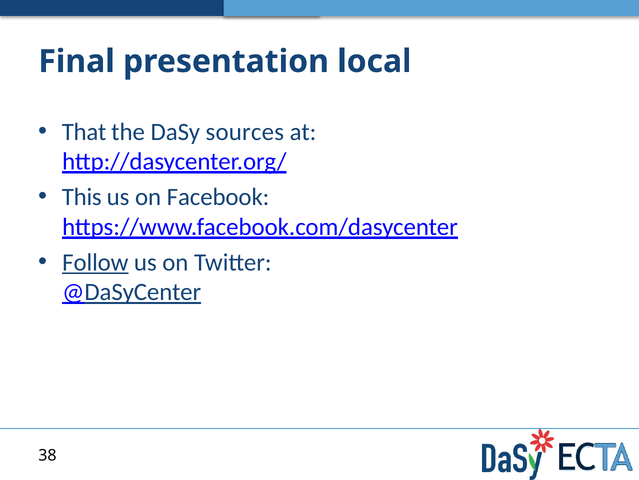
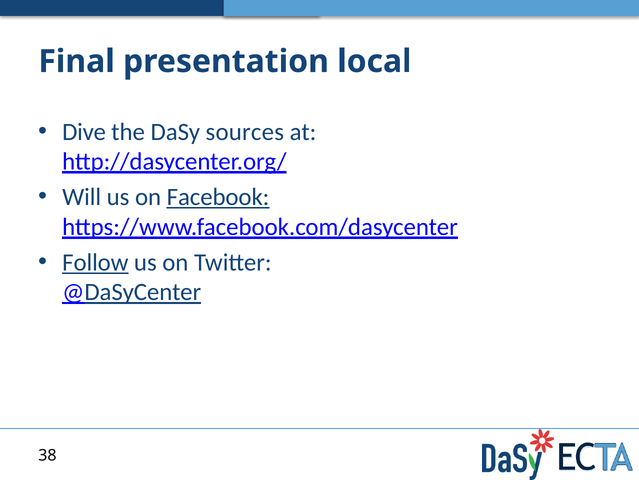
That: That -> Dive (84, 132)
This: This -> Will (82, 197)
Facebook underline: none -> present (218, 197)
